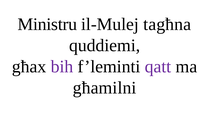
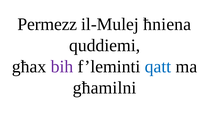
Ministru: Ministru -> Permezz (47, 24)
tagħna: tagħna -> ħniena (167, 24)
qatt colour: purple -> blue (158, 67)
